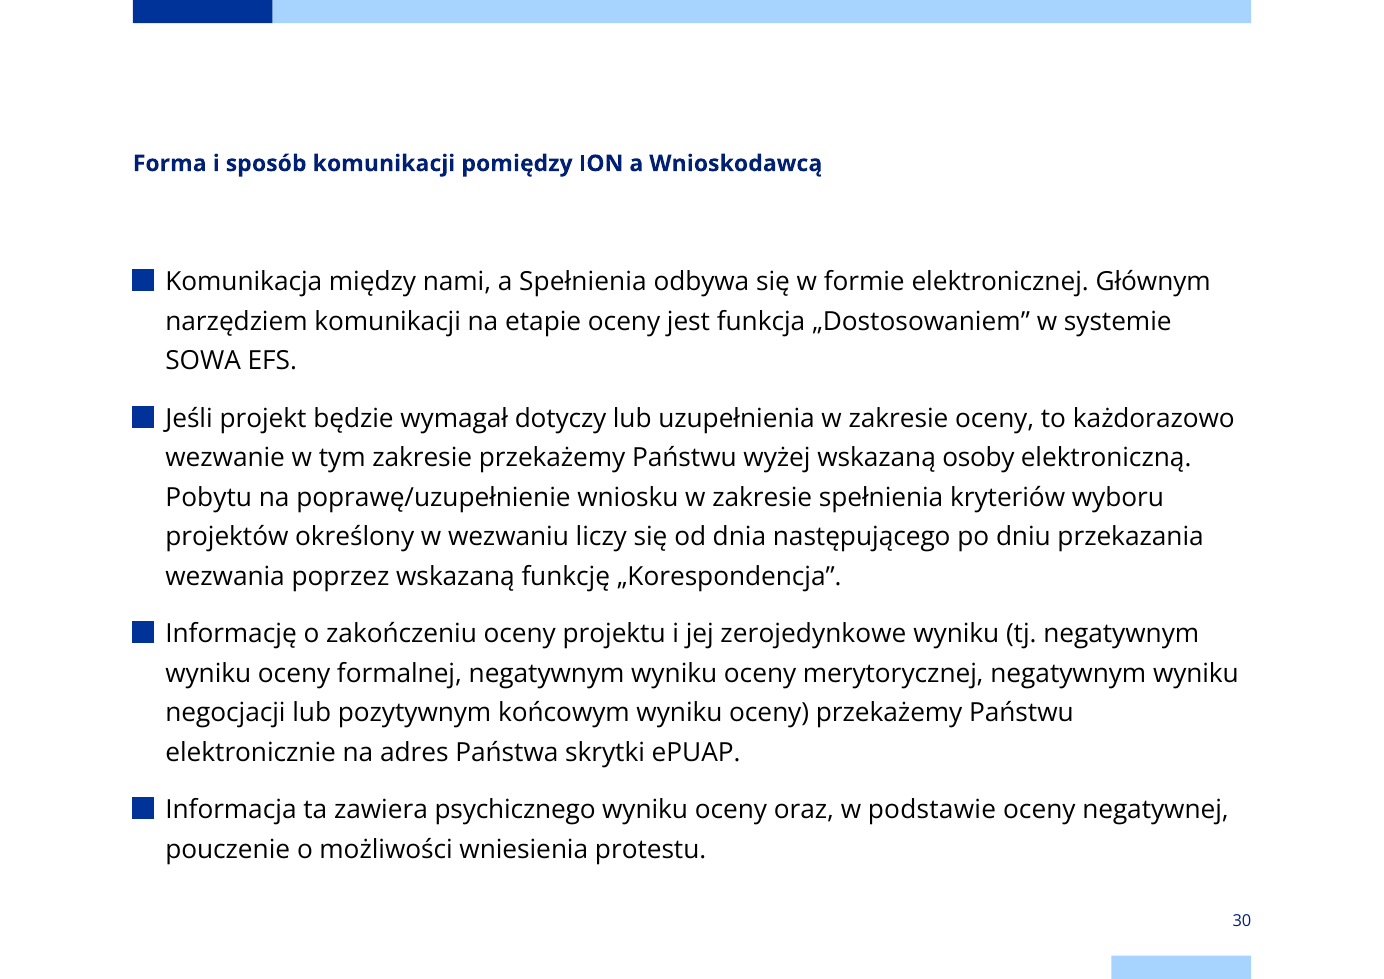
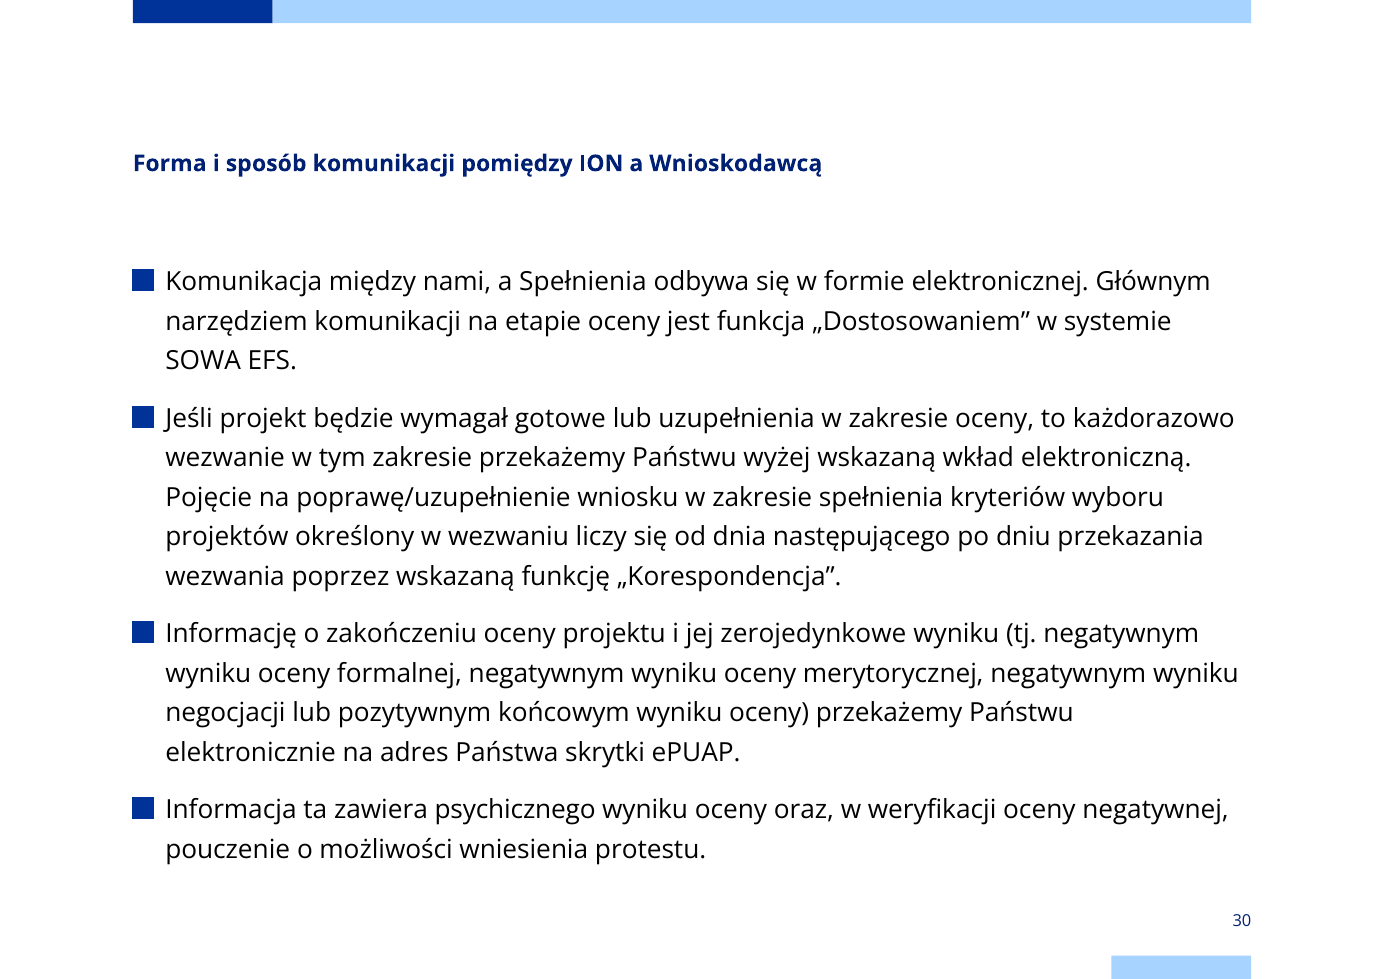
dotyczy: dotyczy -> gotowe (560, 418)
osoby: osoby -> wkład (978, 458)
Pobytu: Pobytu -> Pojęcie (209, 497)
podstawie: podstawie -> weryfikacji (932, 810)
